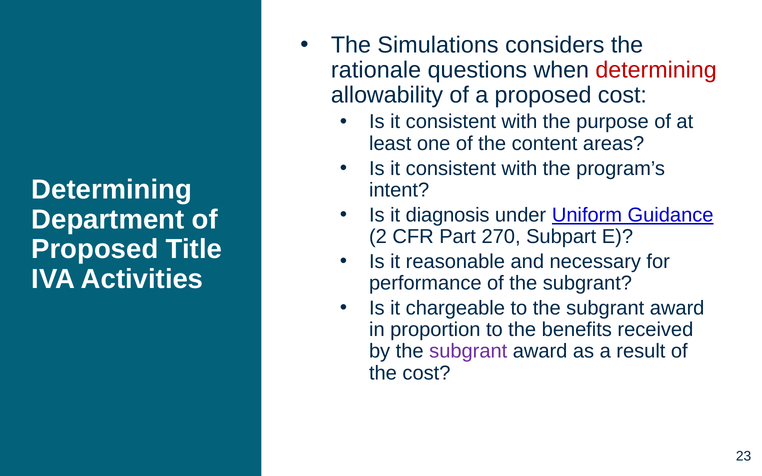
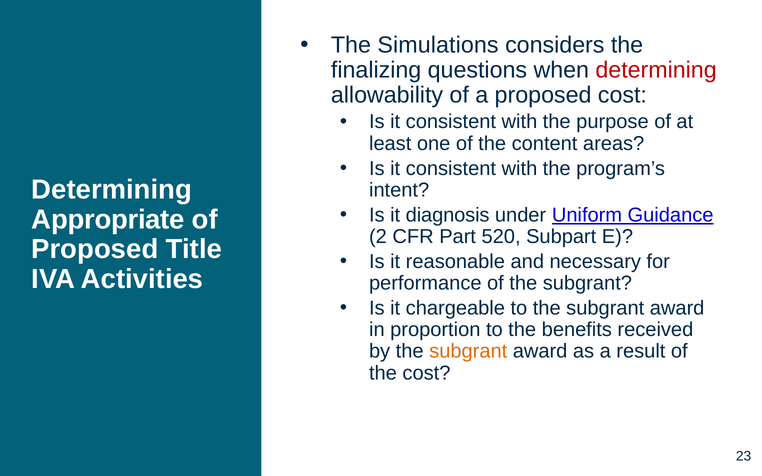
rationale: rationale -> finalizing (376, 70)
Department: Department -> Appropriate (108, 220)
270: 270 -> 520 (501, 237)
subgrant colour: purple -> orange (468, 352)
